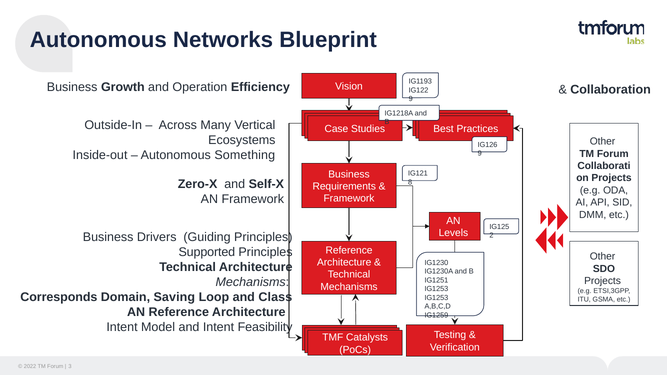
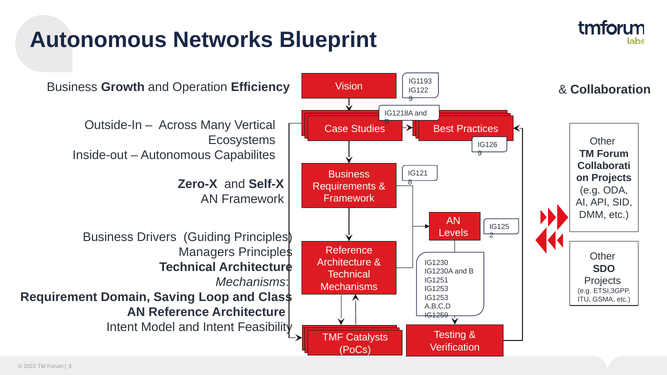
Something: Something -> Capabilites (245, 155)
Supported: Supported -> Managers (207, 252)
Corresponds: Corresponds -> Requirement (59, 297)
